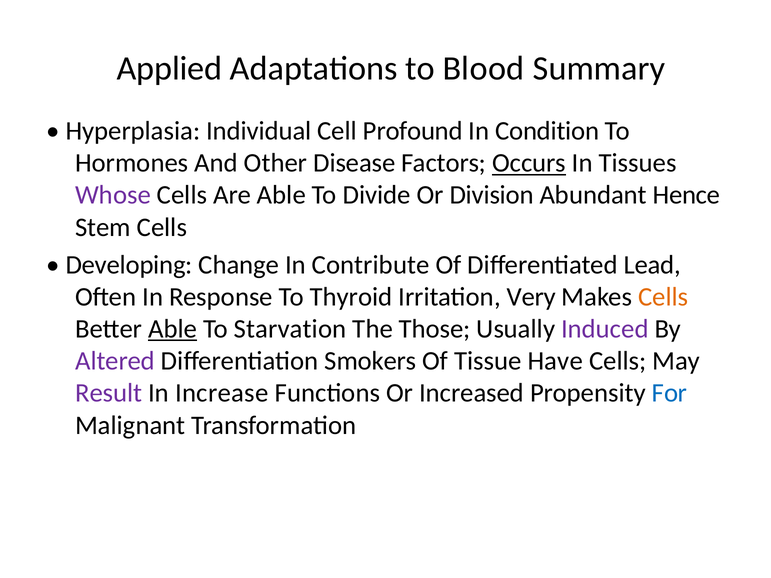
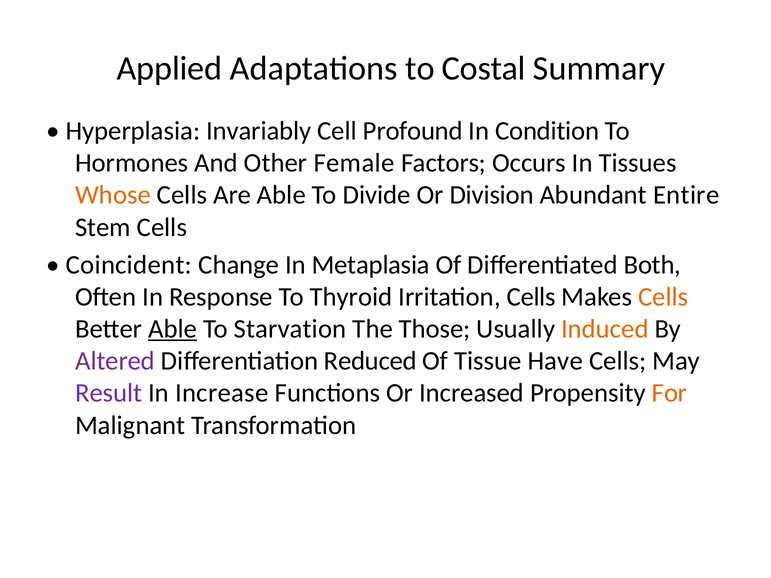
Blood: Blood -> Costal (484, 69)
Individual: Individual -> Invariably (259, 131)
Disease: Disease -> Female (354, 163)
Occurs underline: present -> none (529, 163)
Whose colour: purple -> orange (113, 195)
Hence: Hence -> Entire (686, 195)
Developing: Developing -> Coincident (129, 265)
Contribute: Contribute -> Metaplasia (371, 265)
Lead: Lead -> Both (652, 265)
Irritation Very: Very -> Cells (531, 297)
Induced colour: purple -> orange (605, 329)
Smokers: Smokers -> Reduced (370, 361)
For colour: blue -> orange (670, 393)
